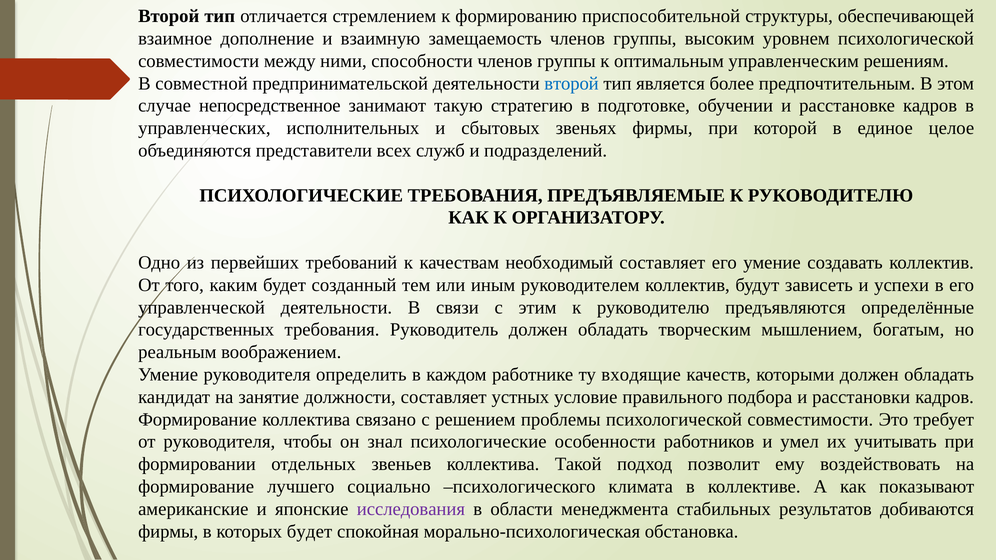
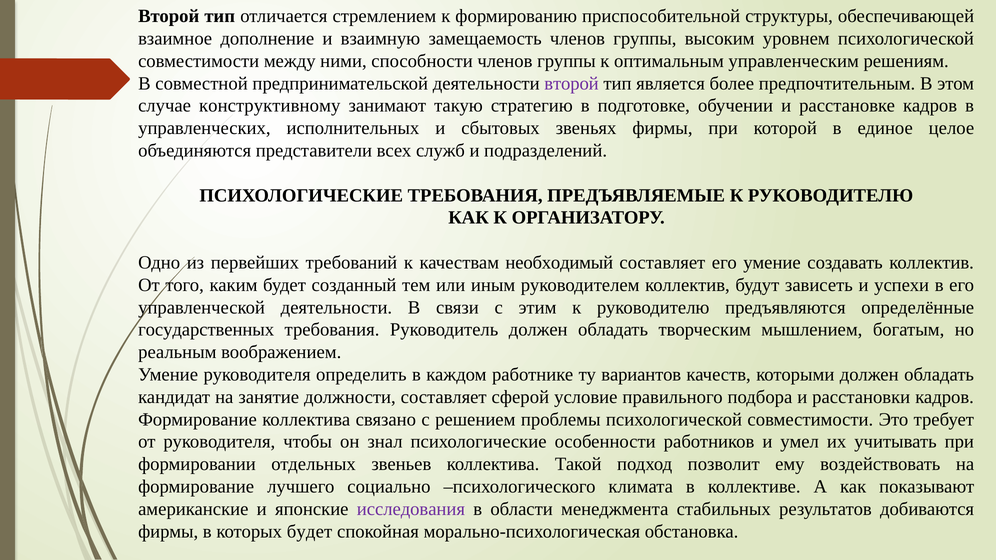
второй colour: blue -> purple (572, 83)
непосредственное: непосредственное -> конструктивному (270, 106)
входящие: входящие -> вариантов (641, 375)
устных: устных -> сферой (520, 397)
